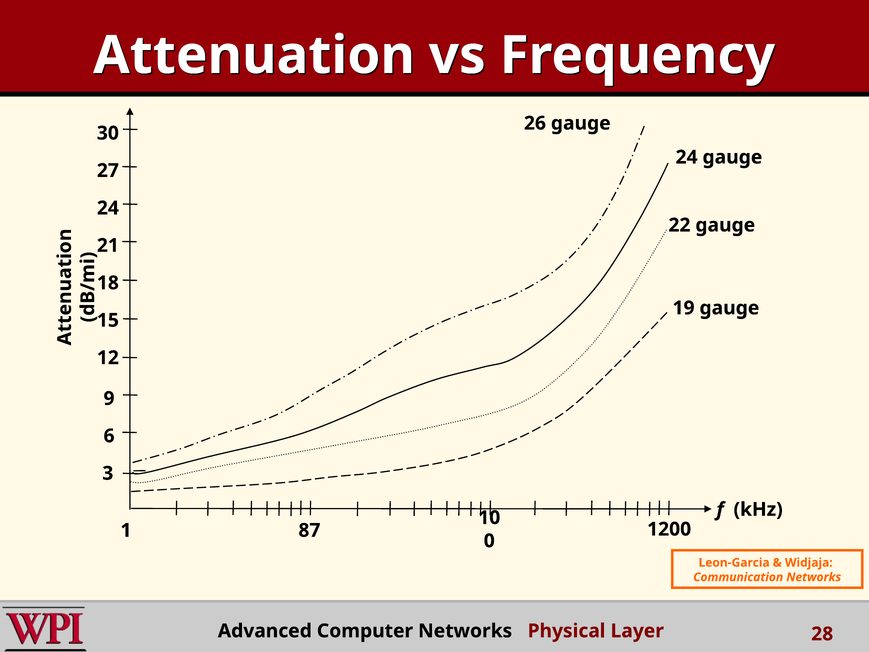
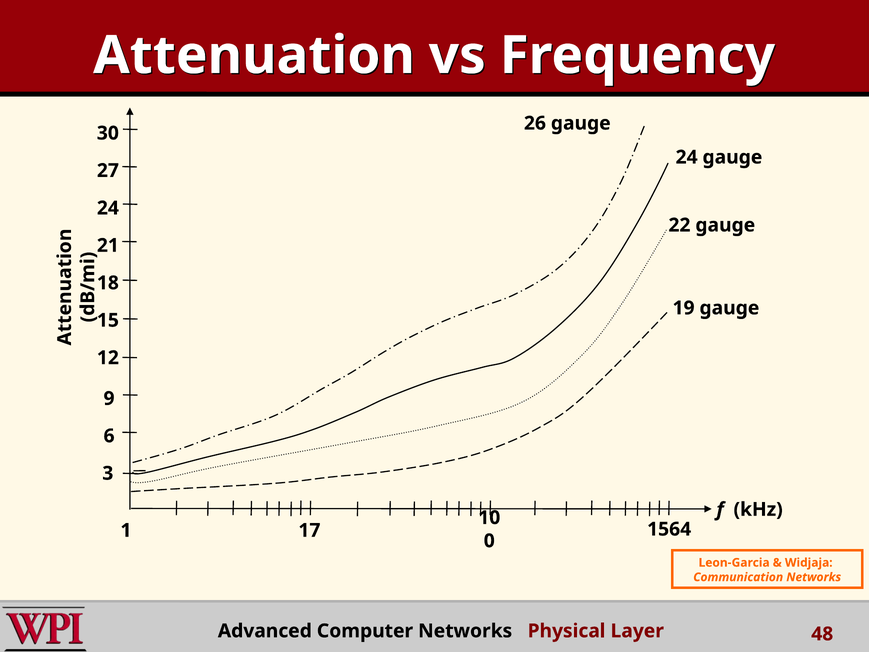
1200: 1200 -> 1564 (669, 529)
87: 87 -> 17 (309, 530)
28: 28 -> 48 (822, 634)
